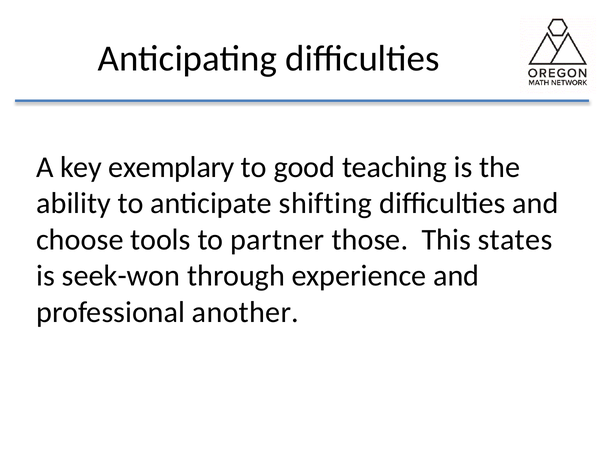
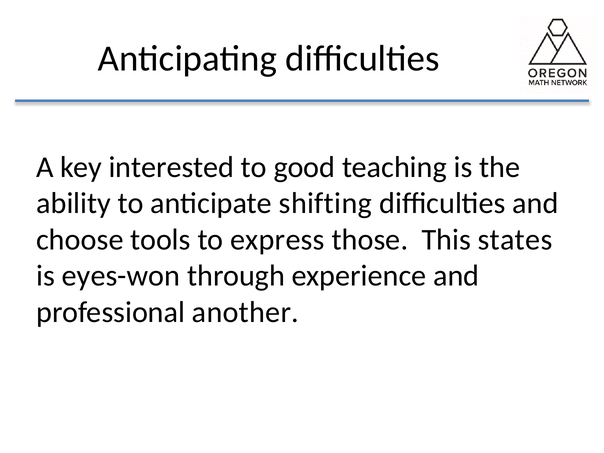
exemplary: exemplary -> interested (171, 167)
partner: partner -> express (277, 240)
seek-won: seek-won -> eyes-won (121, 276)
